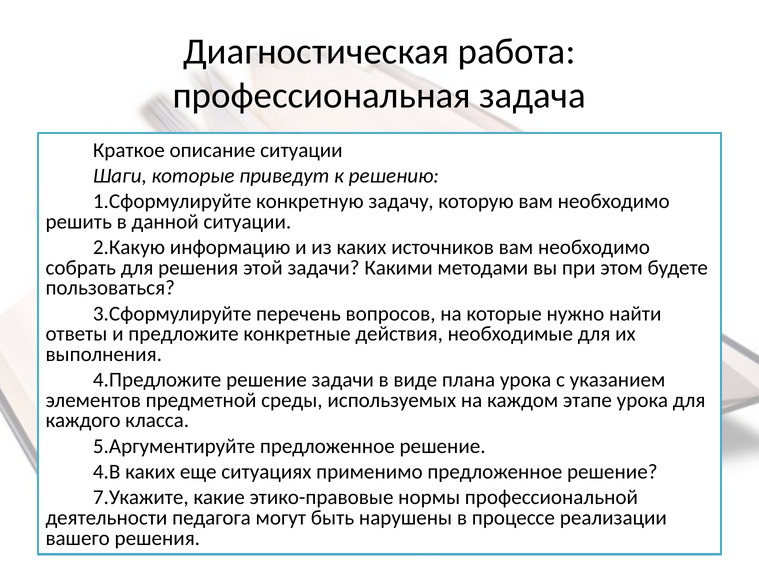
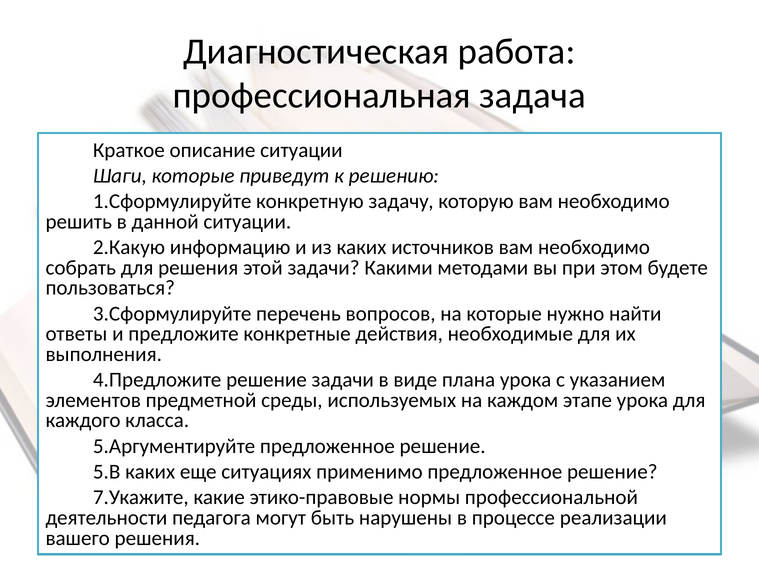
4.В: 4.В -> 5.В (107, 471)
